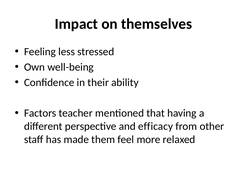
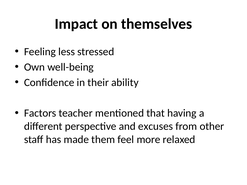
efficacy: efficacy -> excuses (156, 126)
